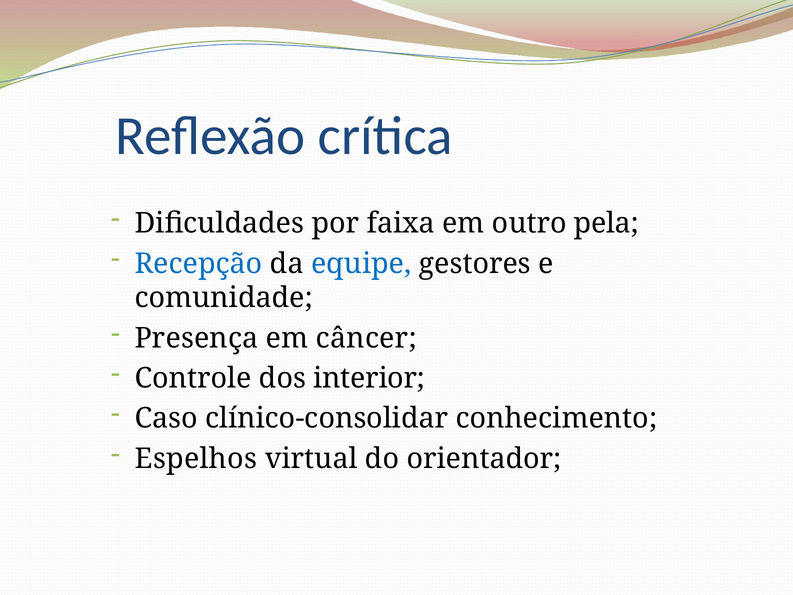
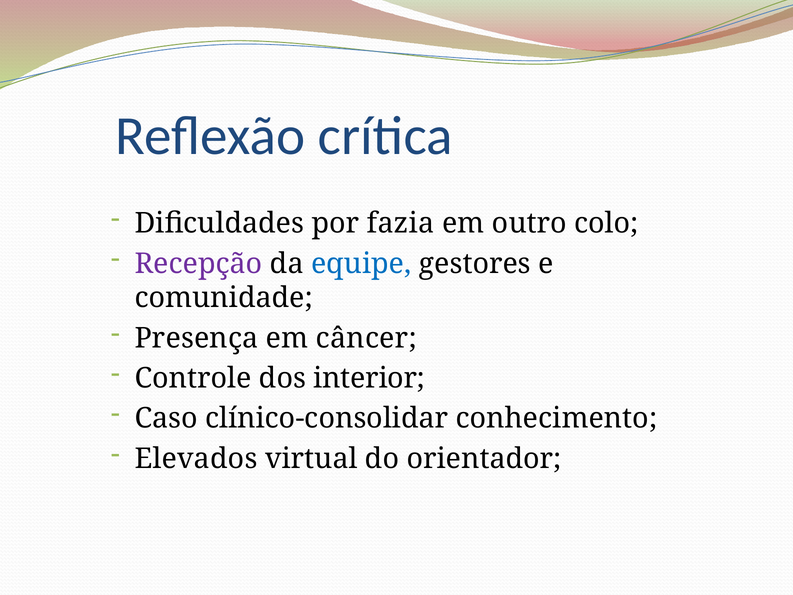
faixa: faixa -> fazia (401, 223)
pela: pela -> colo (606, 223)
Recepção colour: blue -> purple (199, 263)
Espelhos: Espelhos -> Elevados (196, 458)
